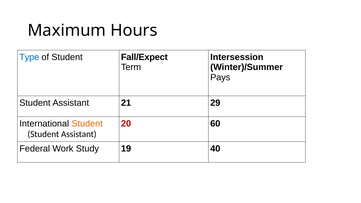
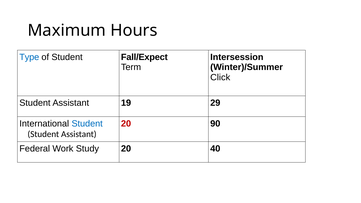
Pays: Pays -> Click (220, 77)
21: 21 -> 19 (126, 103)
Student colour: orange -> blue (87, 124)
60: 60 -> 90 (215, 124)
Study 19: 19 -> 20 (126, 149)
